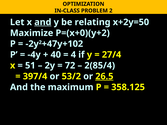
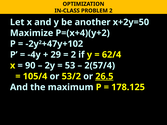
and underline: present -> none (43, 22)
relating: relating -> another (93, 22)
P=(x+0)(y+2: P=(x+0)(y+2 -> P=(x+4)(y+2 (83, 33)
40: 40 -> 29 (56, 55)
4: 4 -> 2 (73, 55)
27/4: 27/4 -> 62/4 (112, 55)
51: 51 -> 90 (30, 66)
72: 72 -> 53 (70, 66)
2(85/4: 2(85/4 -> 2(57/4 (100, 66)
397/4: 397/4 -> 105/4 (35, 76)
358.125: 358.125 -> 178.125 (128, 87)
